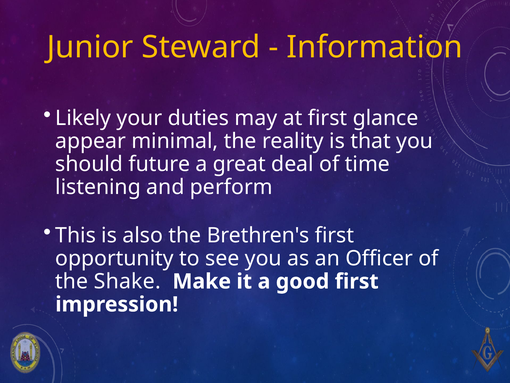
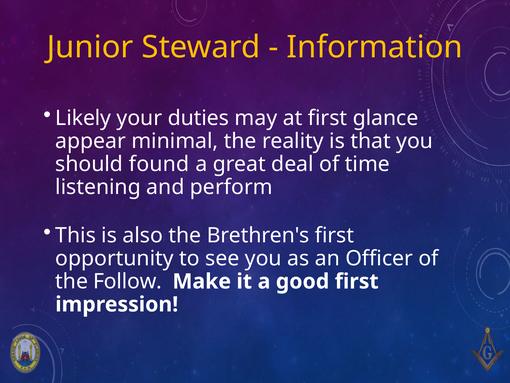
future: future -> found (159, 164)
Shake: Shake -> Follow (128, 281)
